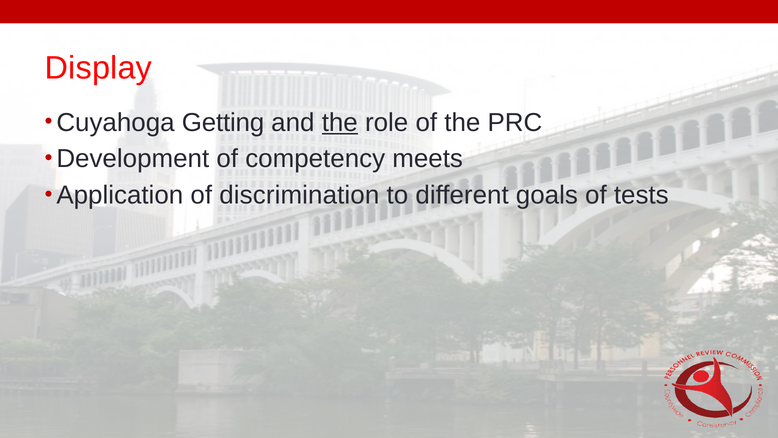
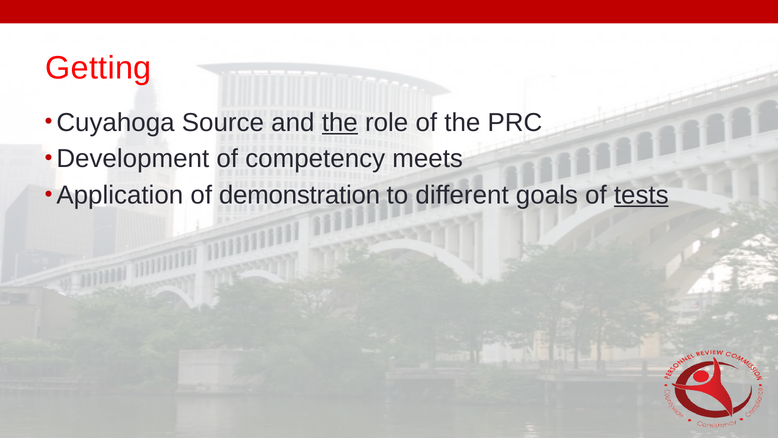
Display: Display -> Getting (98, 68)
Getting: Getting -> Source (223, 122)
discrimination: discrimination -> demonstration (300, 195)
tests underline: none -> present (641, 195)
